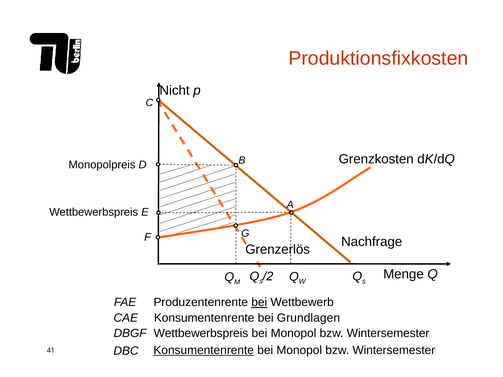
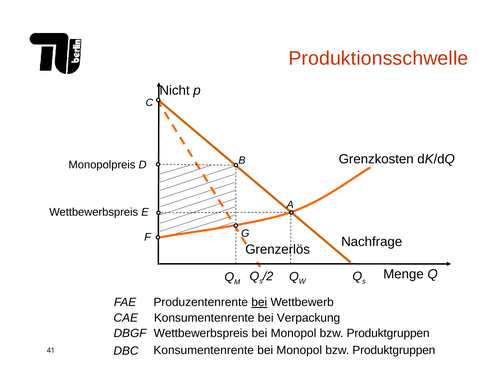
Produktionsfixkosten: Produktionsfixkosten -> Produktionsschwelle (378, 58)
Grundlagen: Grundlagen -> Verpackung (309, 318)
Wintersemester: Wintersemester -> Produktgruppen (388, 334)
Konsumentenrente underline: present -> none (204, 350)
Wintersemester: Wintersemester -> Produktgruppen (394, 350)
